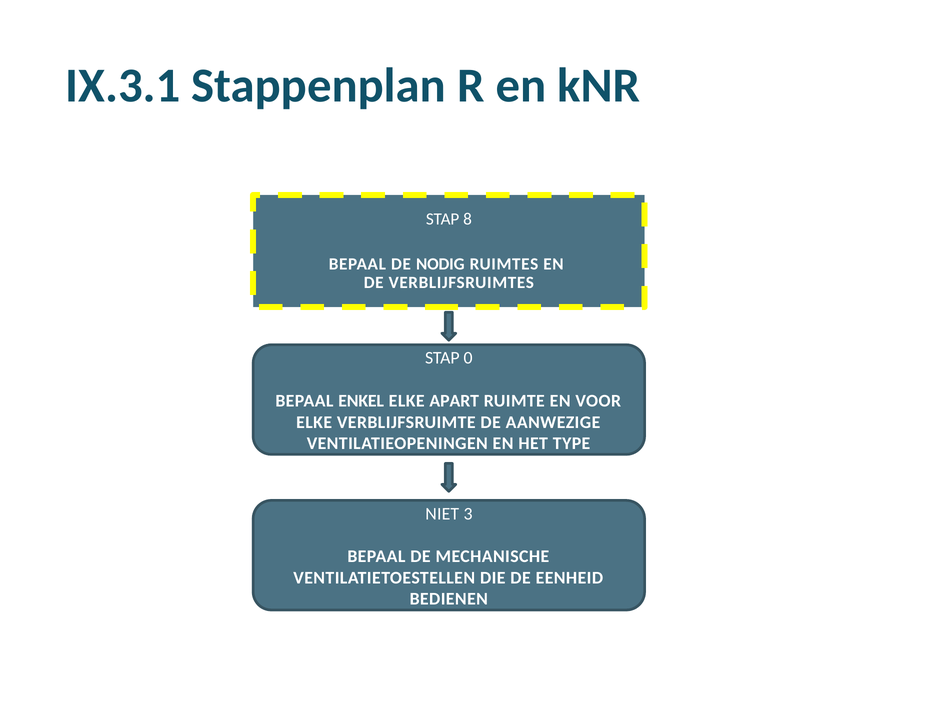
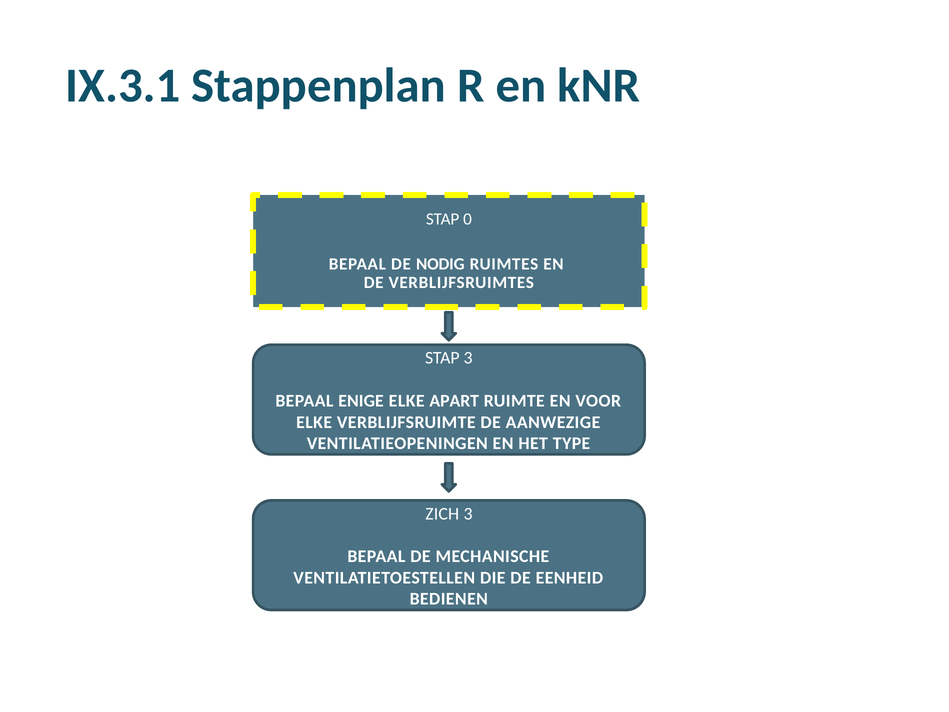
8: 8 -> 0 (467, 219)
STAP 0: 0 -> 3 (468, 358)
ENKEL: ENKEL -> ENIGE (361, 401)
NIET: NIET -> ZICH (442, 514)
